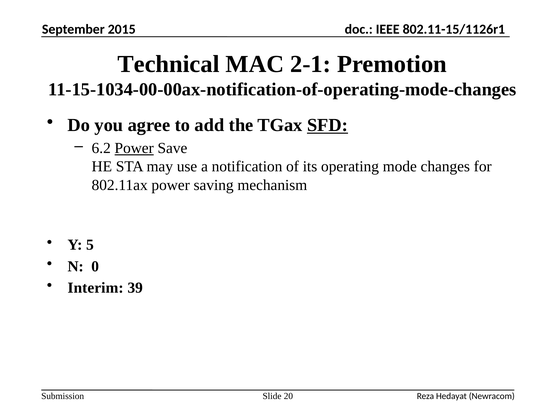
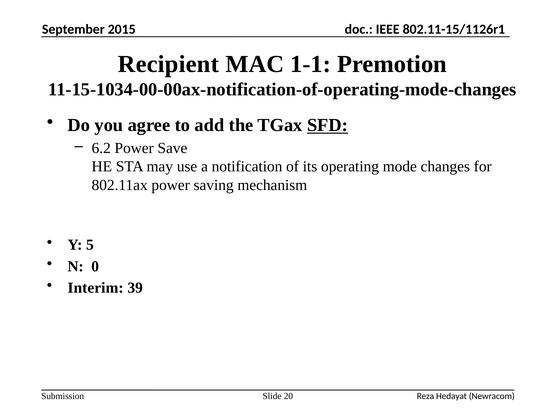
Technical: Technical -> Recipient (168, 64)
2-1: 2-1 -> 1-1 (311, 64)
Power underline: present -> none (134, 148)
